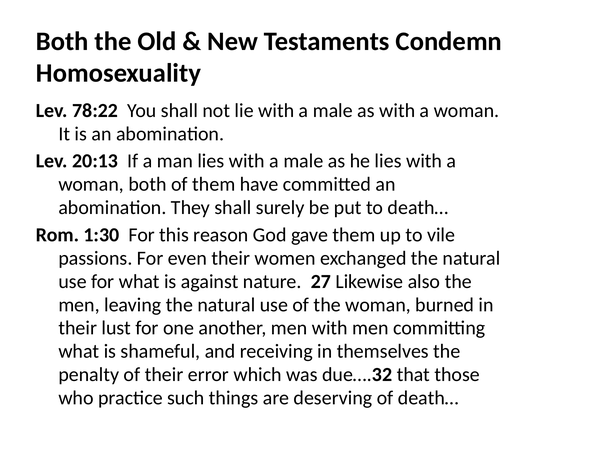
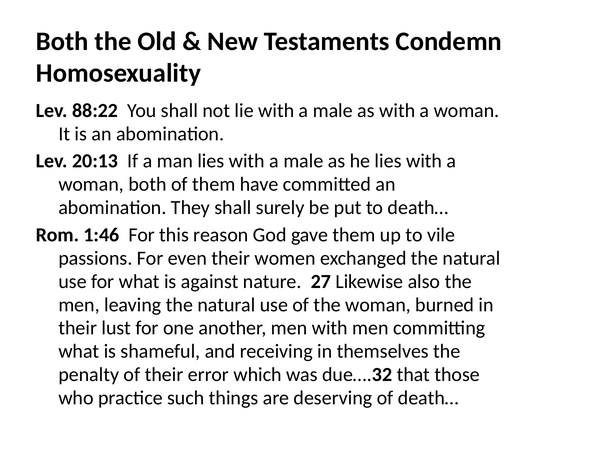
78:22: 78:22 -> 88:22 (95, 111)
1:30: 1:30 -> 1:46 (101, 235)
